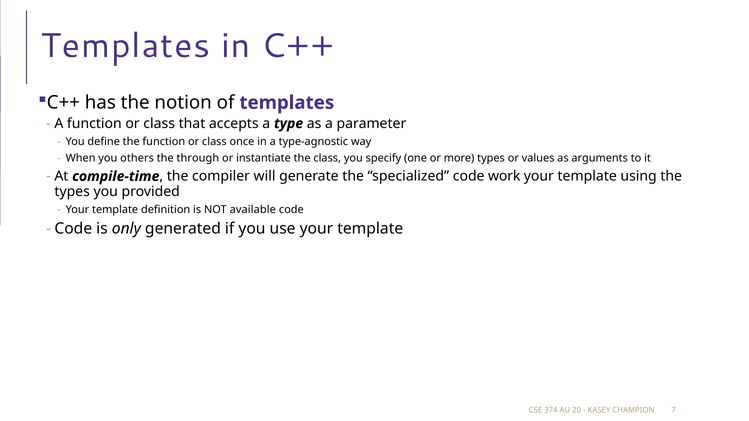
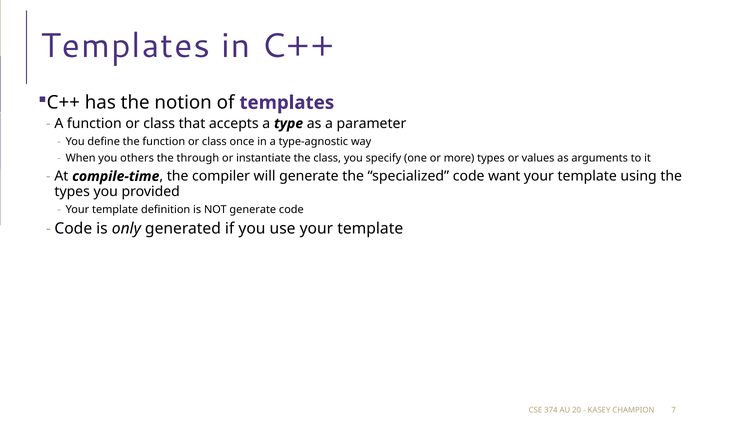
work: work -> want (504, 176)
NOT available: available -> generate (253, 210)
